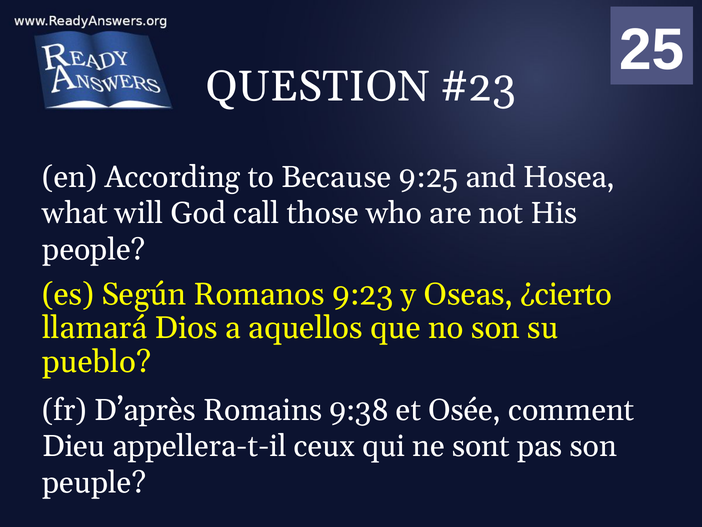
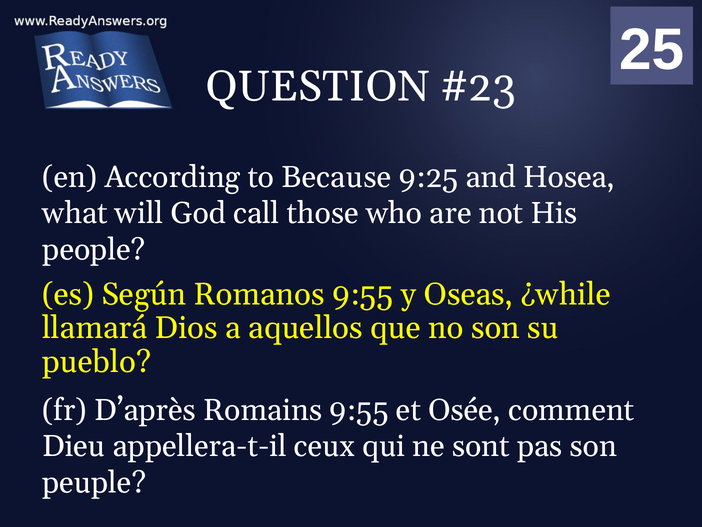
Romanos 9:23: 9:23 -> 9:55 (363, 294)
¿cierto: ¿cierto -> ¿while (566, 294)
Romains 9:38: 9:38 -> 9:55 (359, 410)
